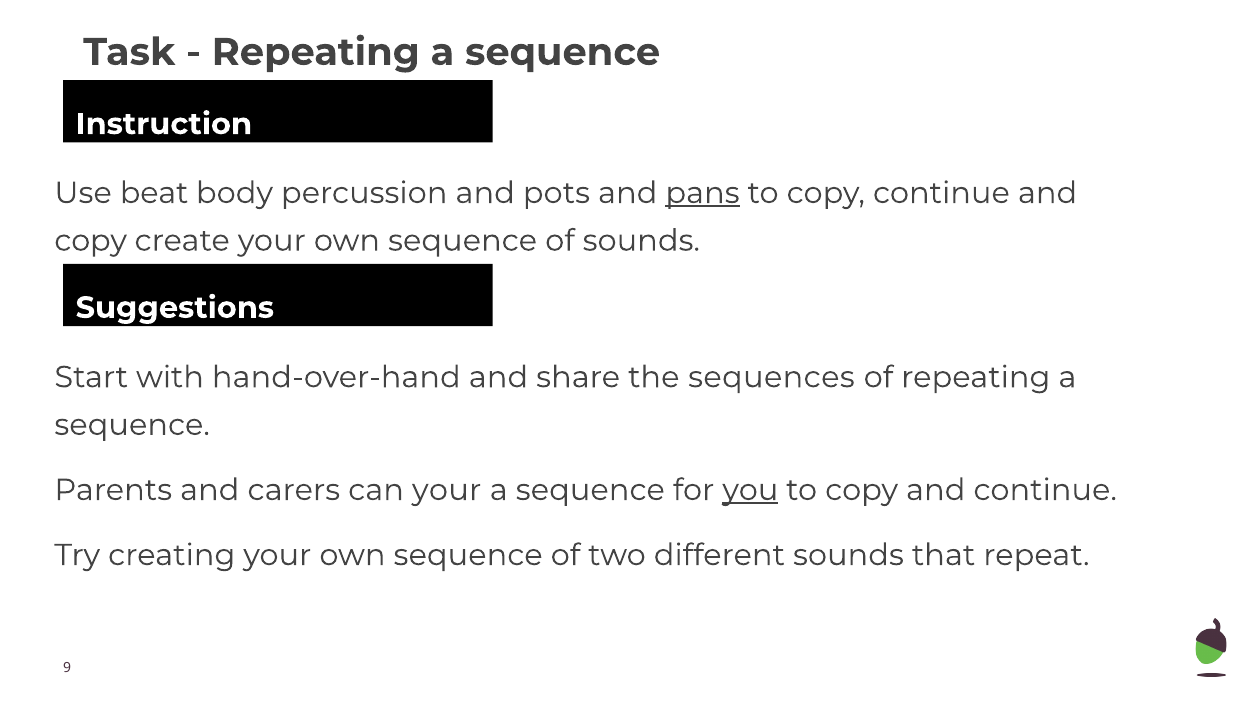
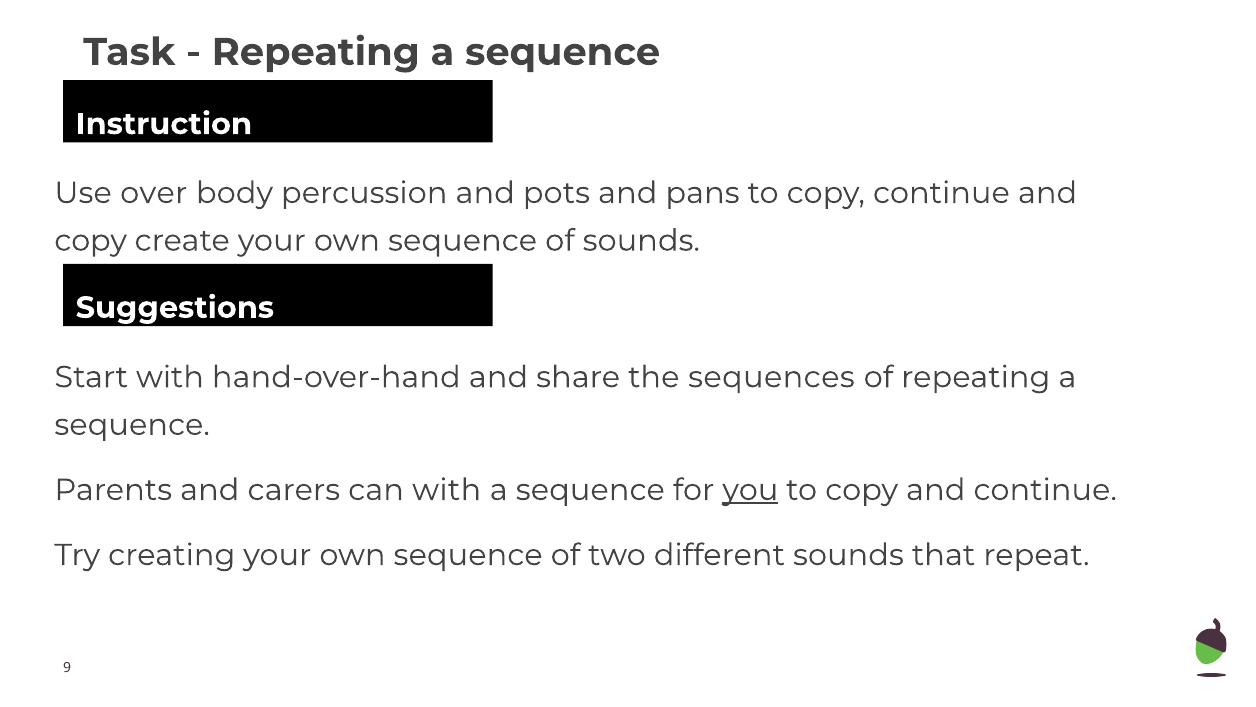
beat: beat -> over (154, 193)
pans underline: present -> none (703, 193)
can your: your -> with (447, 490)
